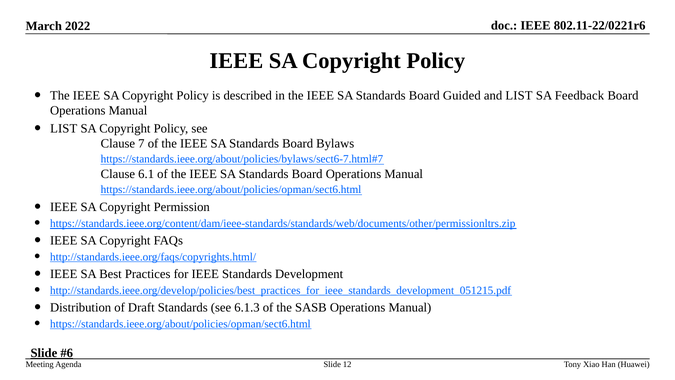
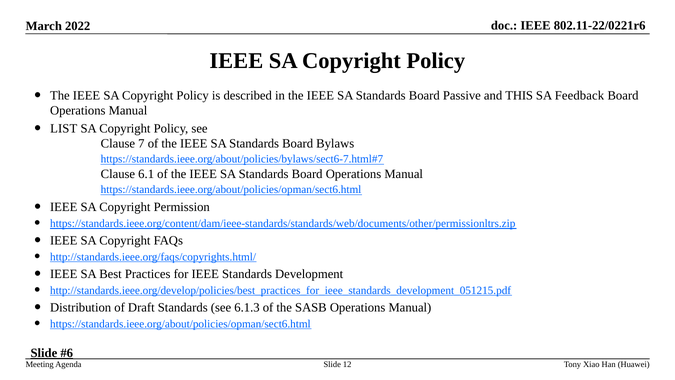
Guided: Guided -> Passive (462, 95)
and LIST: LIST -> THIS (519, 95)
